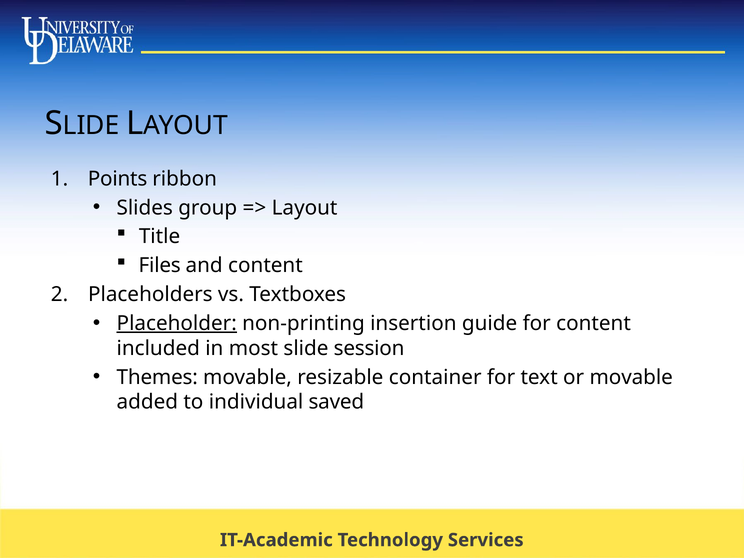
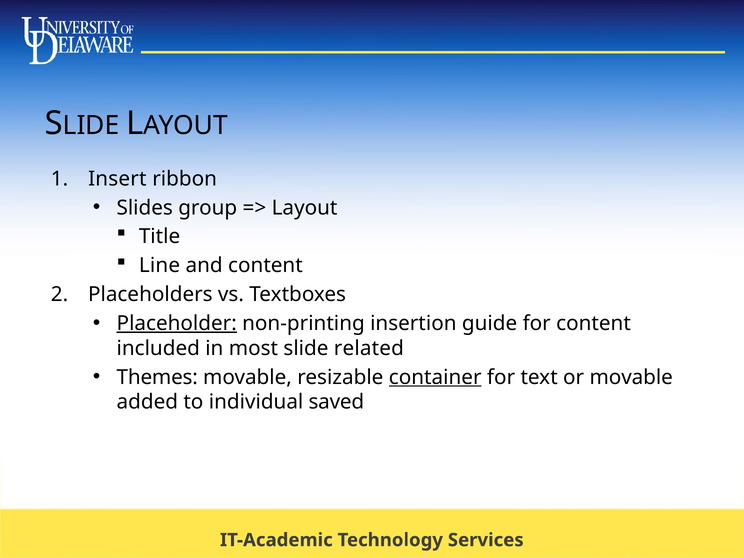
Points: Points -> Insert (117, 179)
Files: Files -> Line (159, 266)
session: session -> related (369, 348)
container underline: none -> present (435, 377)
